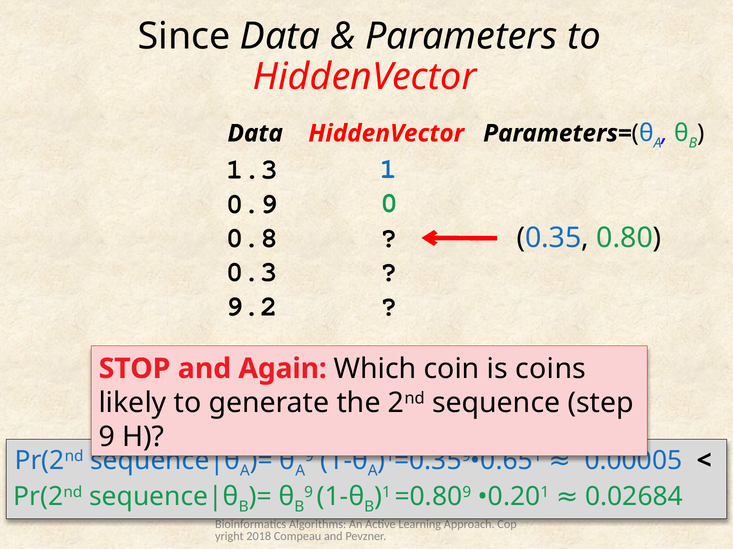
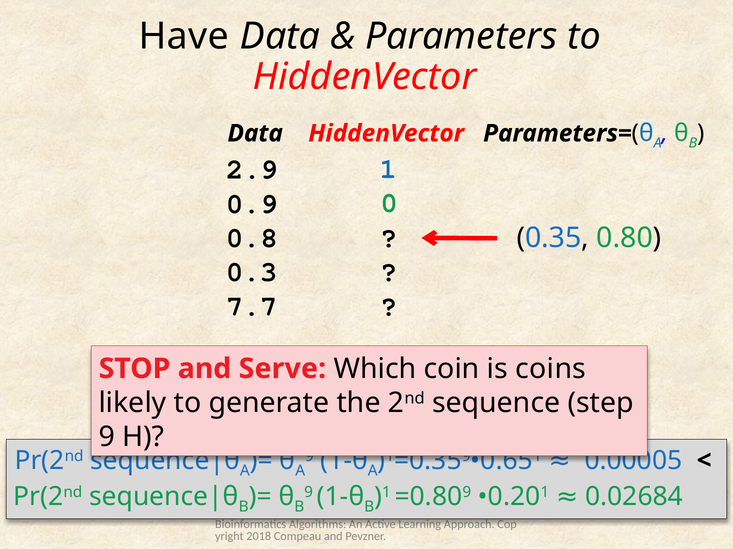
Since: Since -> Have (184, 36)
1.3: 1.3 -> 2.9 (252, 170)
9.2: 9.2 -> 7.7 (252, 307)
Again: Again -> Serve (282, 369)
